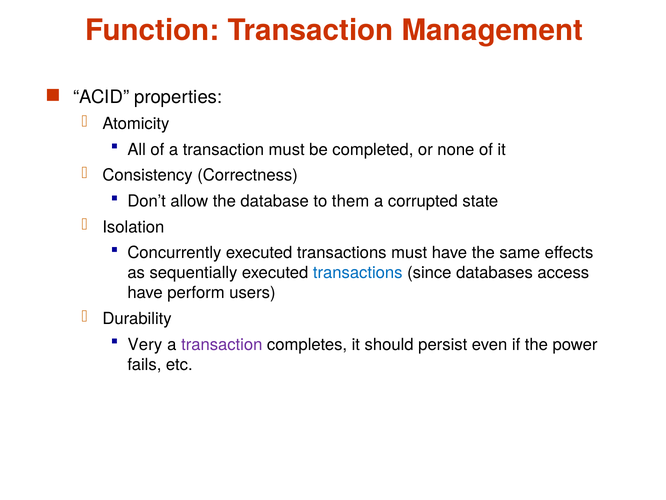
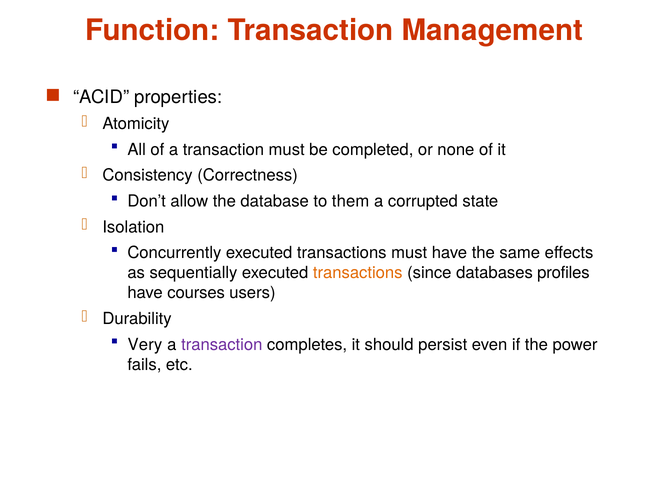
transactions colour: blue -> orange (358, 273)
access: access -> profiles (563, 273)
perform: perform -> courses (196, 293)
